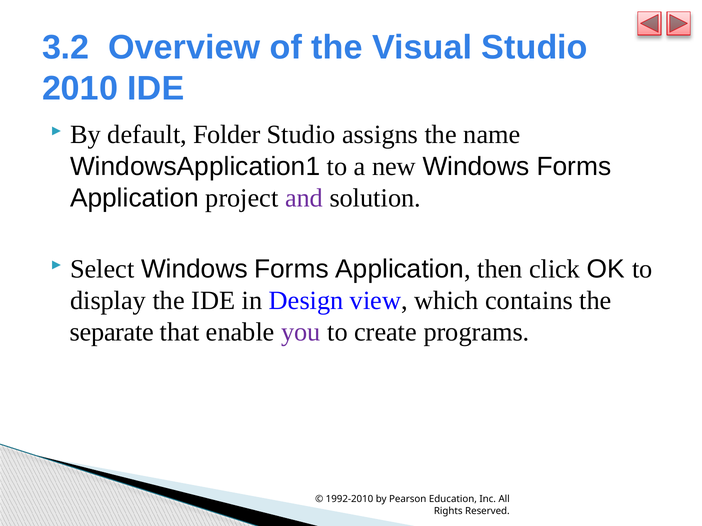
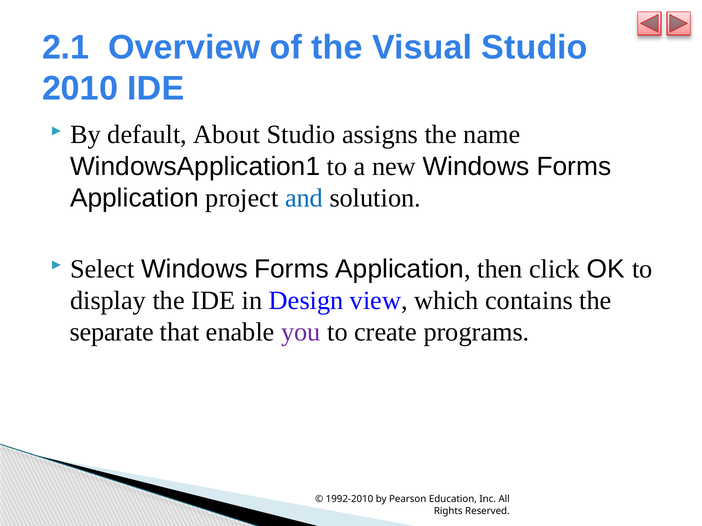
3.2: 3.2 -> 2.1 (66, 47)
Folder: Folder -> About (227, 135)
and colour: purple -> blue (304, 198)
